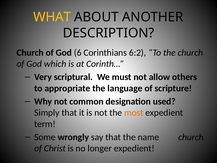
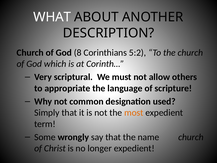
WHAT colour: yellow -> white (52, 17)
6: 6 -> 8 (78, 53)
6:2: 6:2 -> 5:2 (138, 53)
